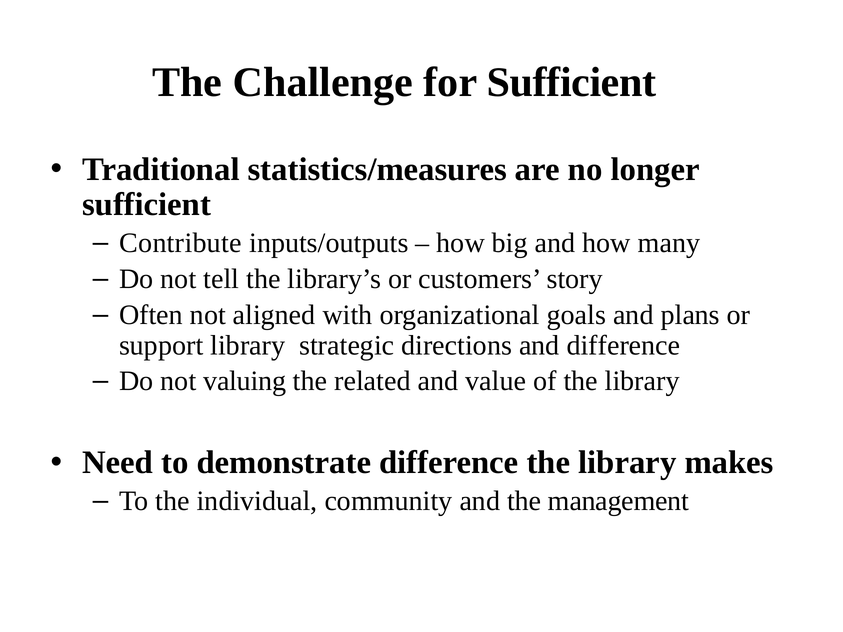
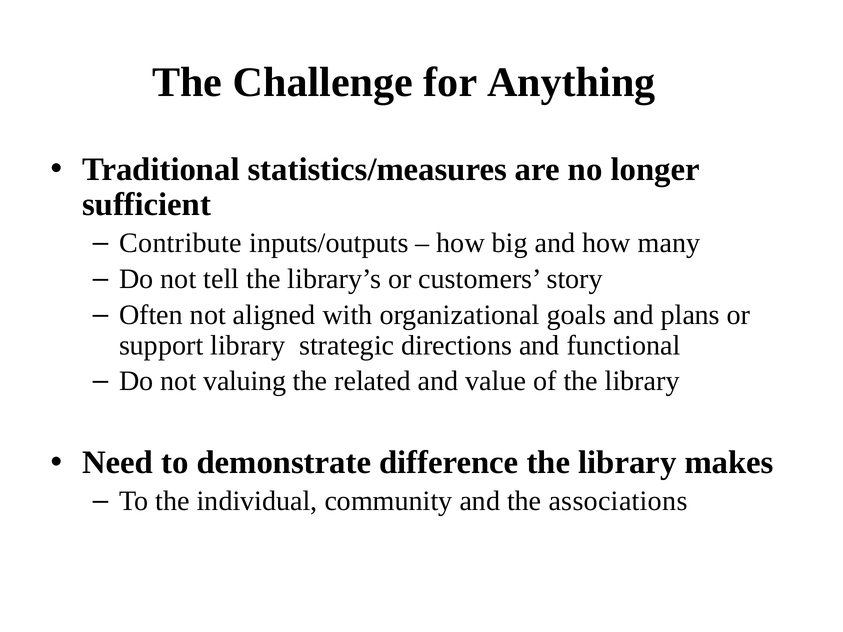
for Sufficient: Sufficient -> Anything (571, 82)
and difference: difference -> functional (623, 345)
management: management -> associations (618, 501)
